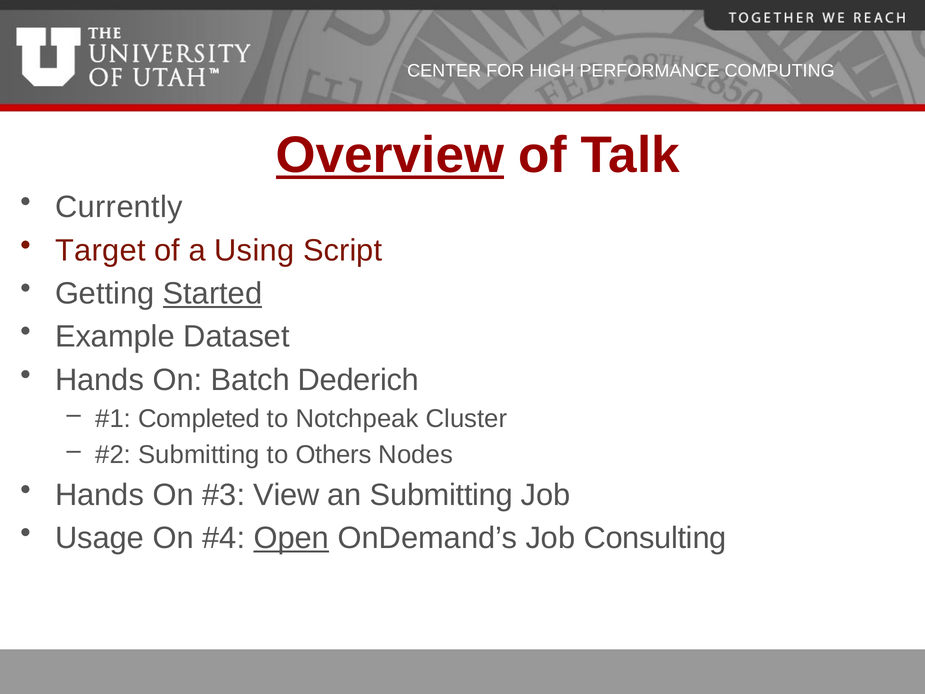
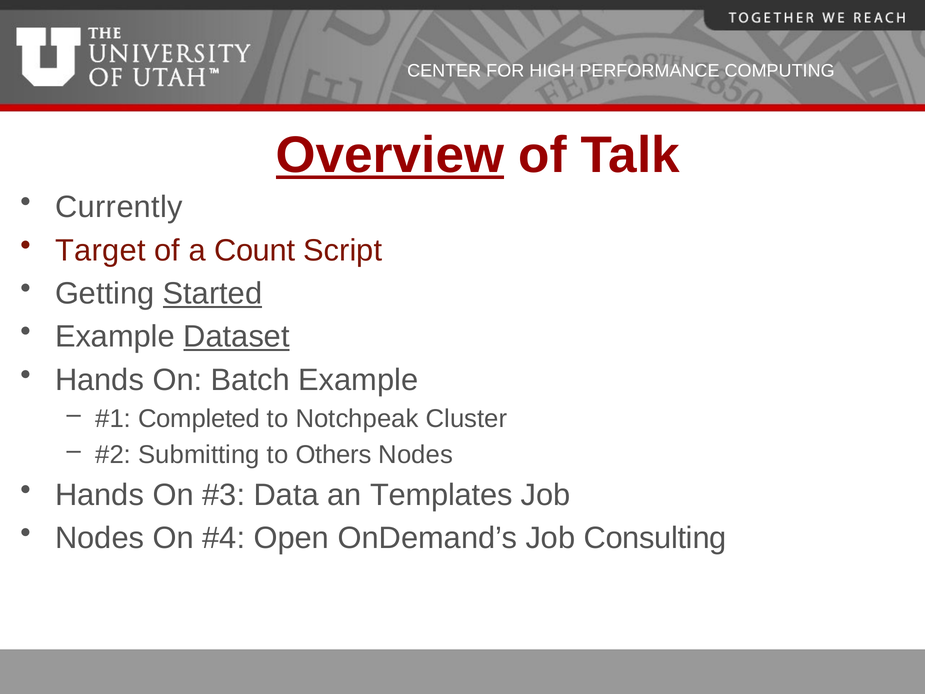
Using: Using -> Count (255, 250)
Dataset underline: none -> present (237, 337)
Batch Dederich: Dederich -> Example (358, 380)
View: View -> Data (286, 495)
an Submitting: Submitting -> Templates (441, 495)
Usage: Usage -> Nodes (100, 538)
Open underline: present -> none (291, 538)
